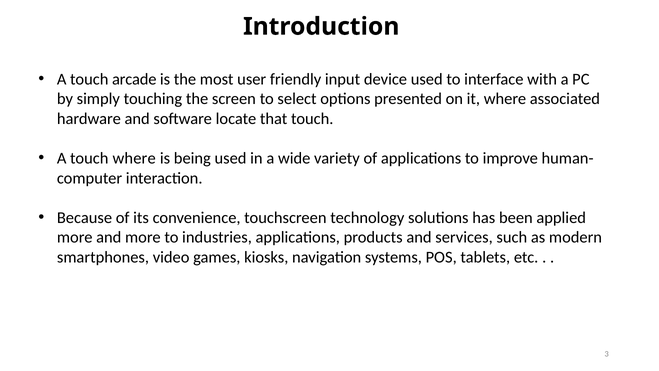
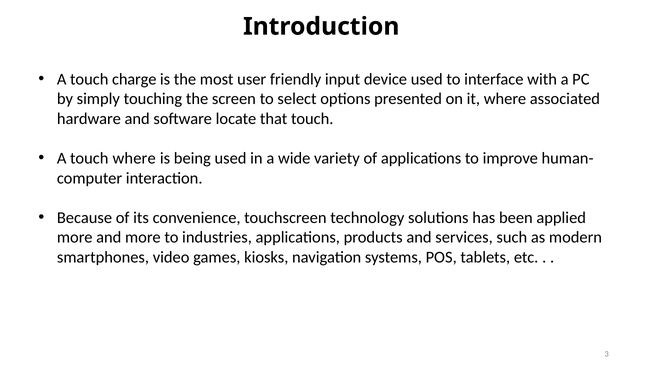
arcade: arcade -> charge (134, 79)
